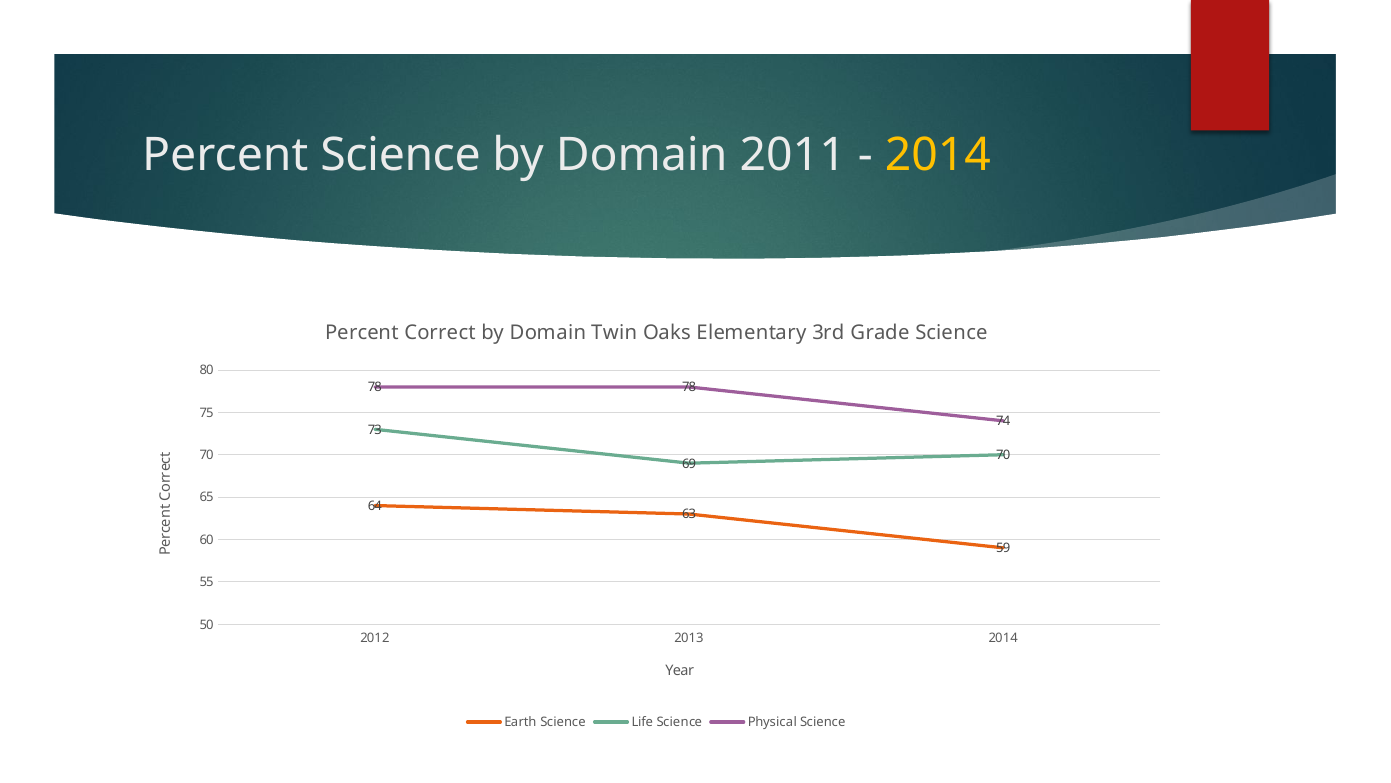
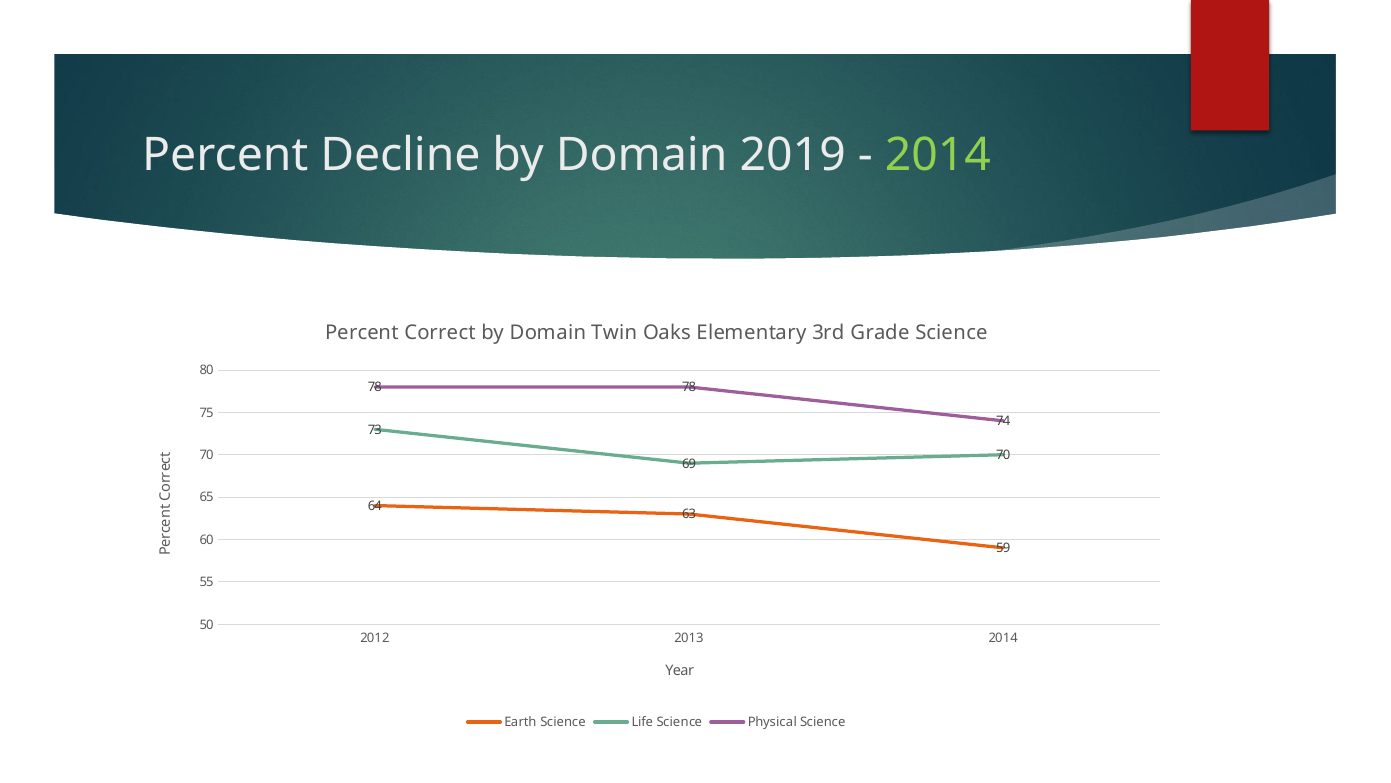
Percent Science: Science -> Decline (400, 155)
2011: 2011 -> 2019 (793, 155)
2014 colour: yellow -> light green (938, 155)
